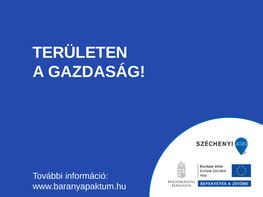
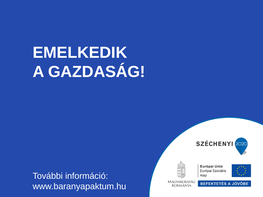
TERÜLETEN: TERÜLETEN -> EMELKEDIK (80, 53)
